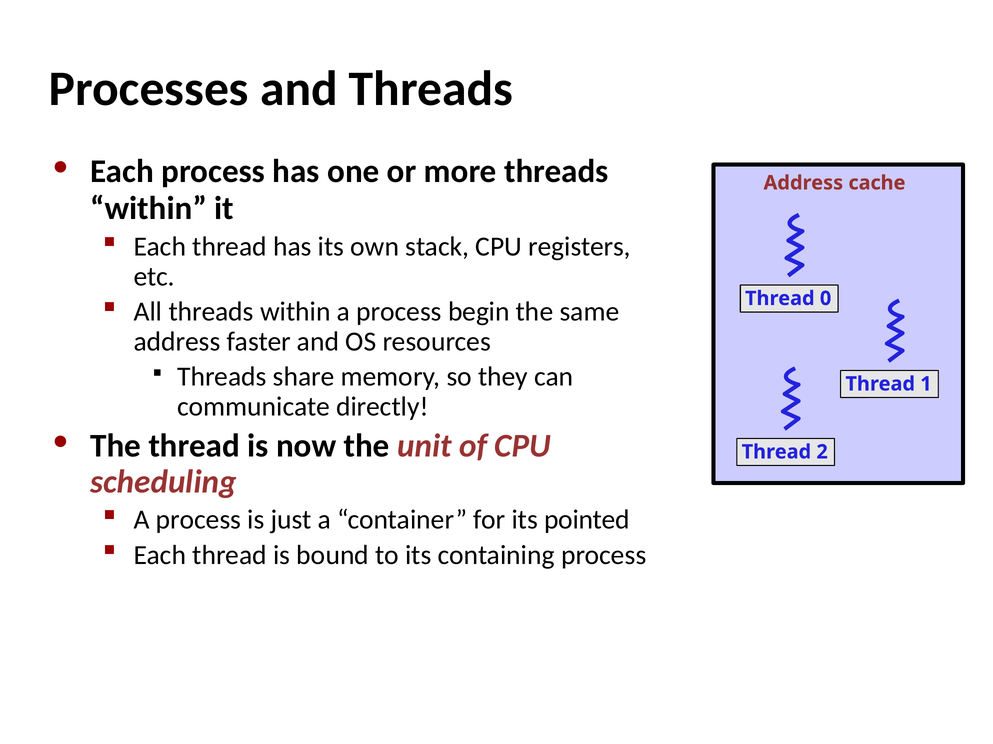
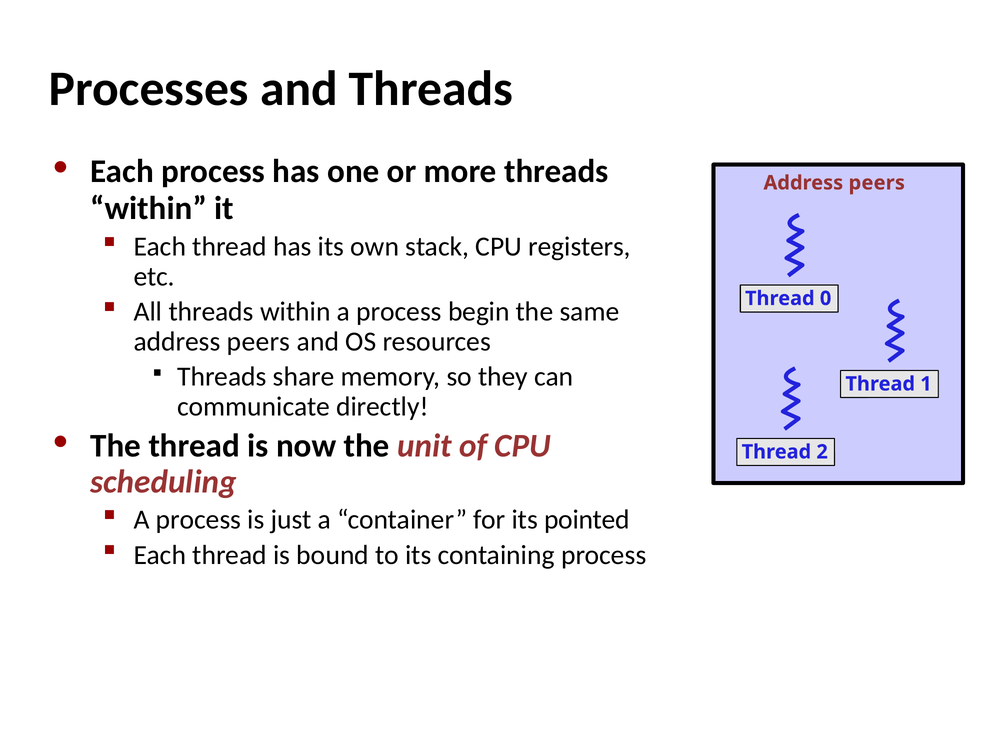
cache: cache -> peers (877, 183)
faster: faster -> peers (259, 342)
